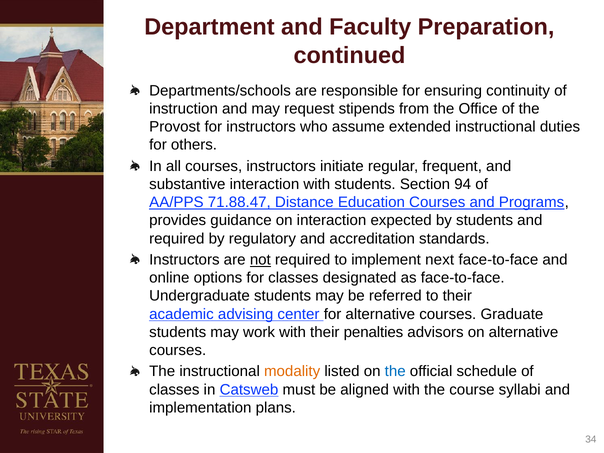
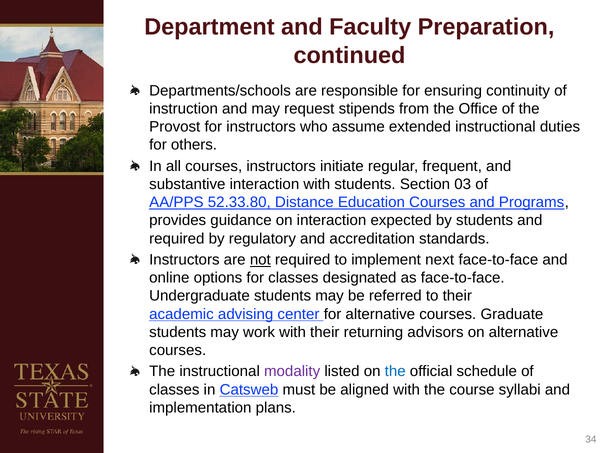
94: 94 -> 03 (463, 184)
71.88.47: 71.88.47 -> 52.33.80 (239, 202)
penalties: penalties -> returning (373, 332)
modality colour: orange -> purple (292, 371)
